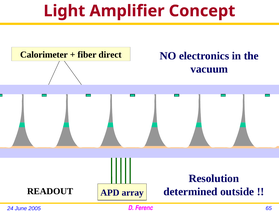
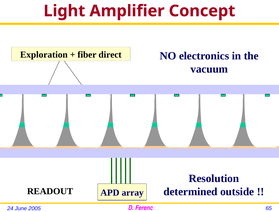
Calorimeter: Calorimeter -> Exploration (44, 55)
